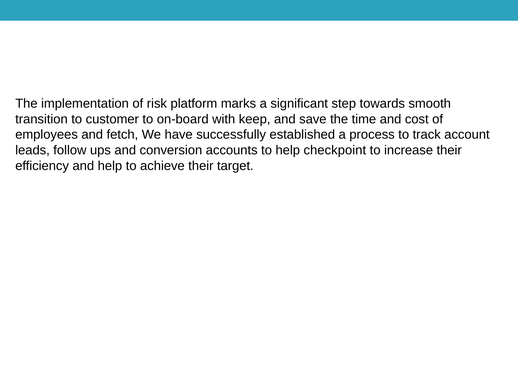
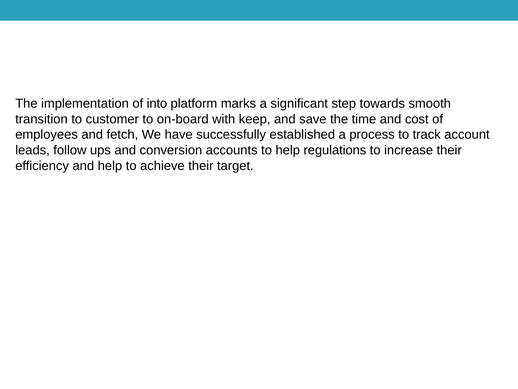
risk: risk -> into (157, 103)
checkpoint: checkpoint -> regulations (335, 150)
